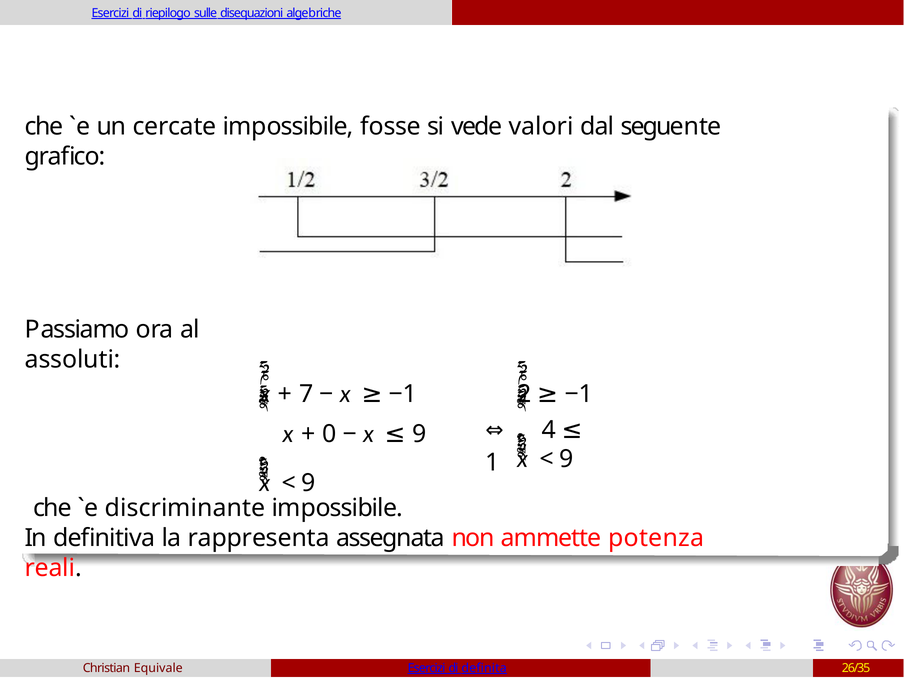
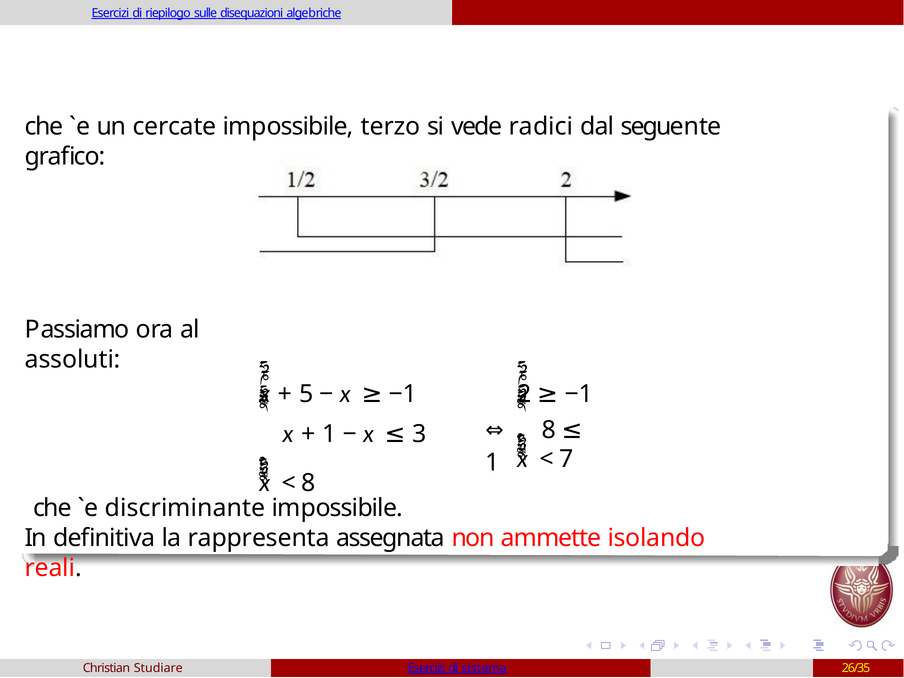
fosse: fosse -> terzo (391, 127)
valori: valori -> radici (541, 127)
7: 7 -> 5 (306, 395)
4: 4 -> 8 (549, 430)
0: 0 -> 1 (330, 434)
9: 9 -> 3 (419, 434)
9: 9 -> 7 (566, 460)
9: 9 -> 8 (309, 483)
potenza: potenza -> isolando (656, 539)
Equivale: Equivale -> Studiare (158, 669)
definita: definita -> sistema (484, 669)
